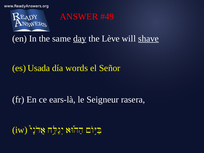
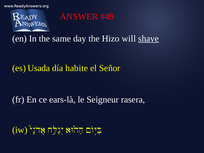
day underline: present -> none (80, 39)
Lève: Lève -> Hizo (111, 39)
words: words -> habite (77, 68)
